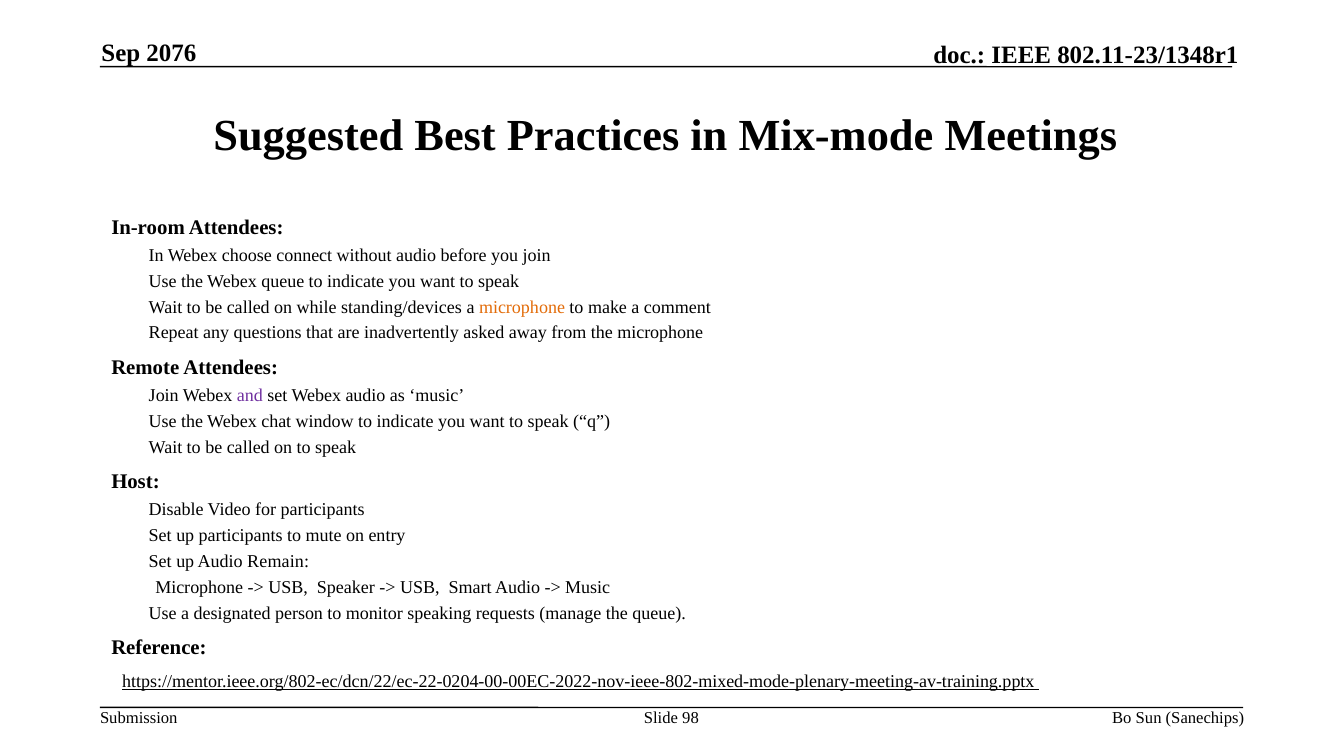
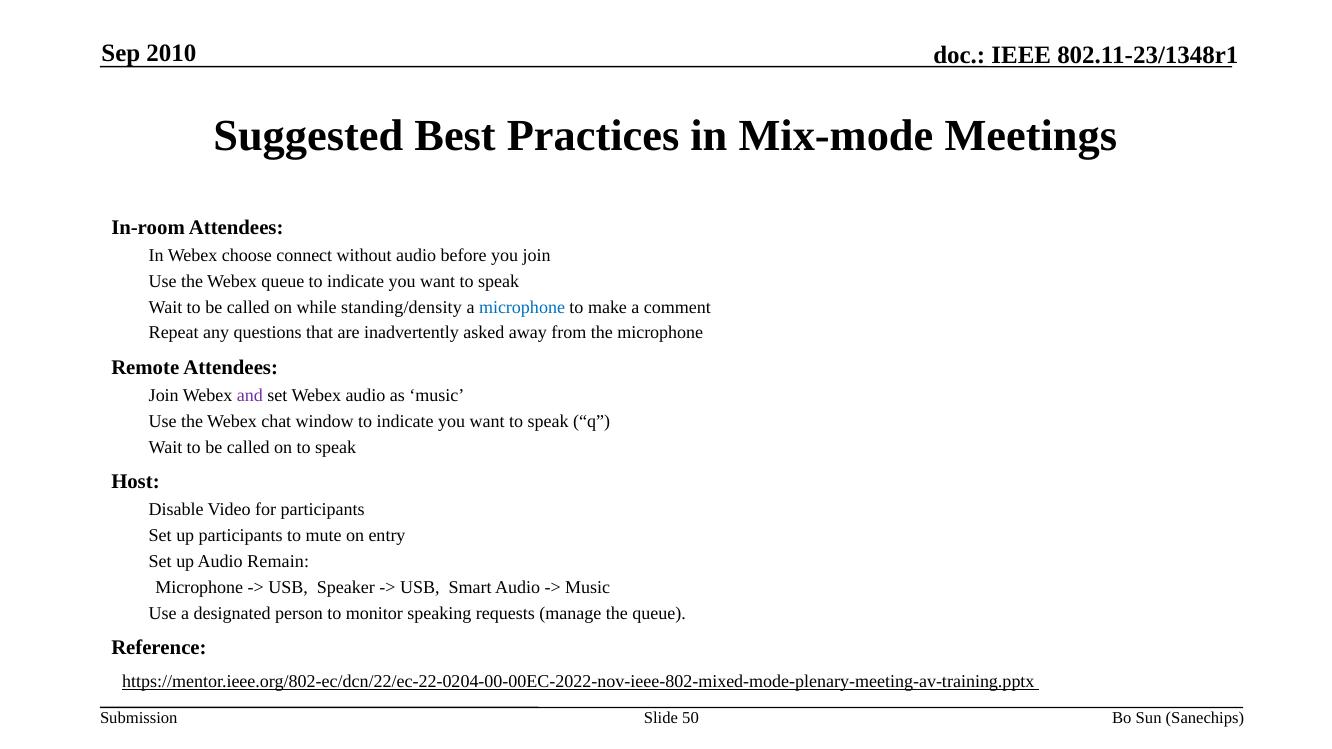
2076: 2076 -> 2010 (171, 53)
standing/devices: standing/devices -> standing/density (401, 307)
microphone colour: orange -> blue (522, 307)
98: 98 -> 50 (691, 719)
